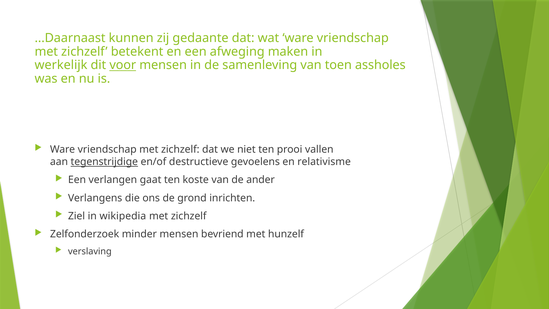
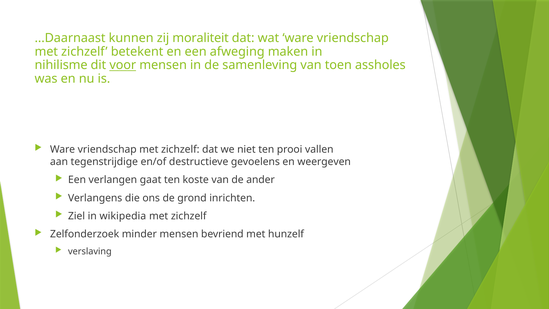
gedaante: gedaante -> moraliteit (201, 38)
werkelijk: werkelijk -> nihilisme (61, 65)
tegenstrijdige underline: present -> none (104, 162)
relativisme: relativisme -> weergeven (324, 162)
